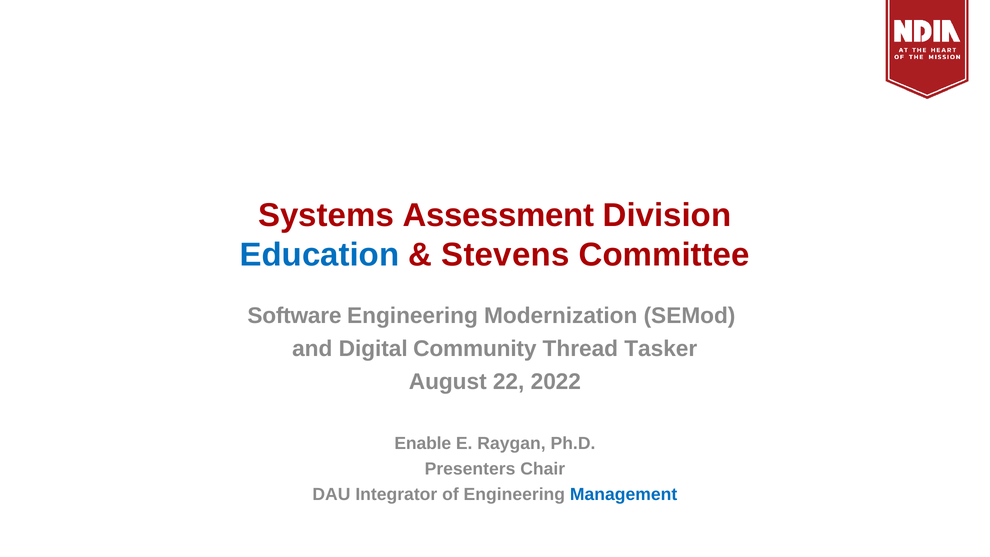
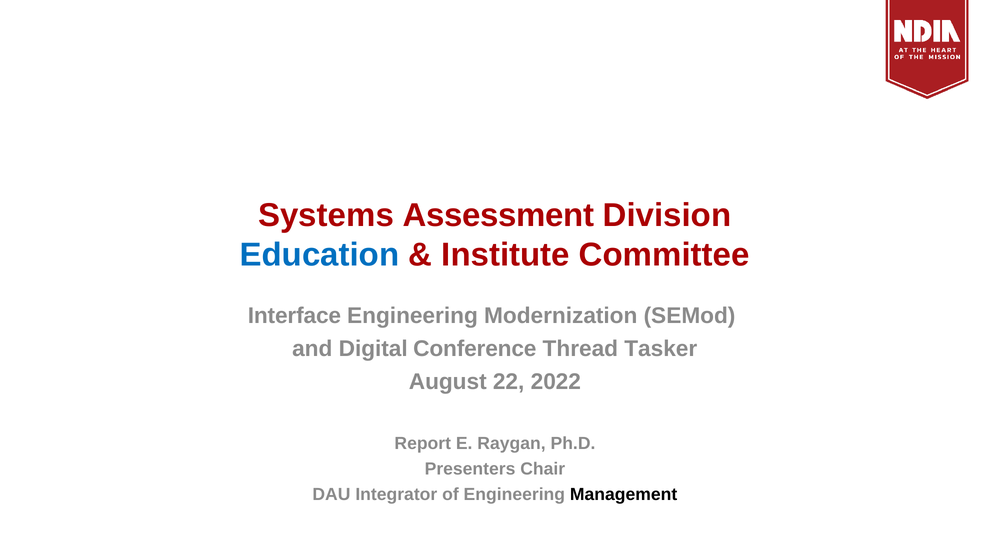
Stevens: Stevens -> Institute (506, 255)
Software: Software -> Interface (294, 316)
Community: Community -> Conference (475, 349)
Enable: Enable -> Report (423, 443)
Management colour: blue -> black (624, 494)
